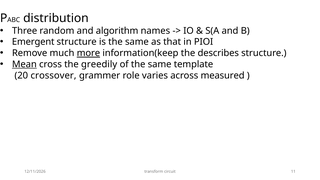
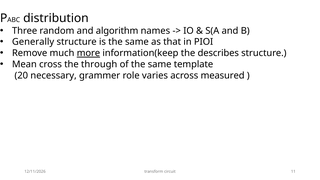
Emergent: Emergent -> Generally (33, 42)
Mean underline: present -> none (24, 64)
greedily: greedily -> through (99, 64)
crossover: crossover -> necessary (54, 76)
